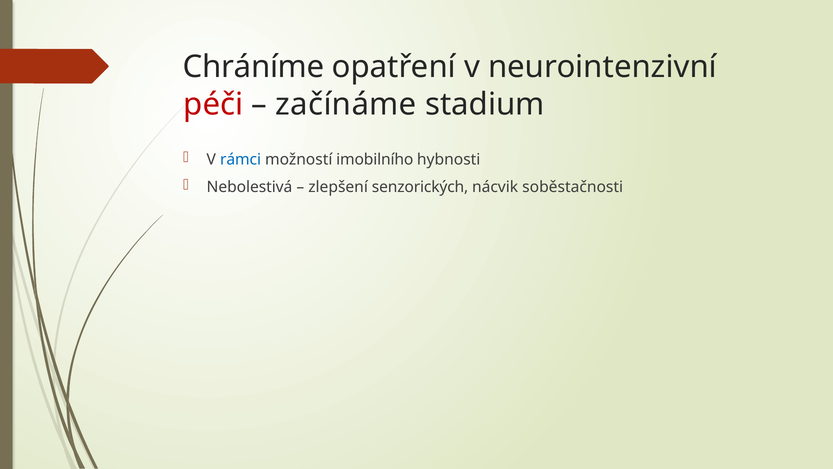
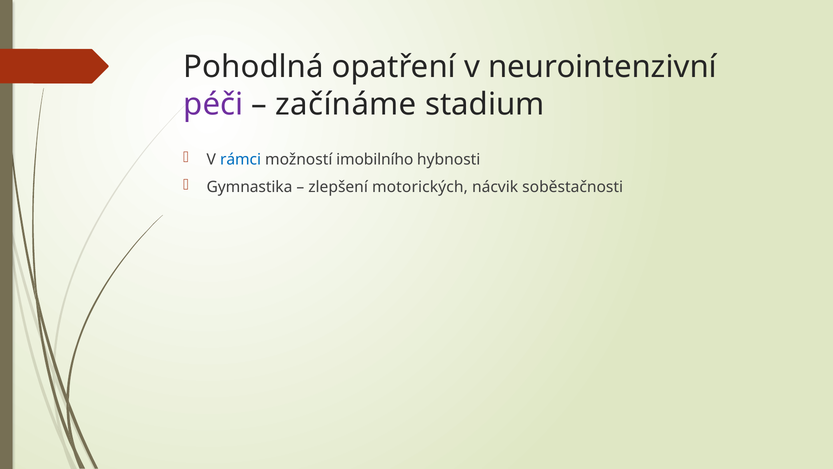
Chráníme: Chráníme -> Pohodlná (254, 67)
péči colour: red -> purple (213, 104)
Nebolestivá: Nebolestivá -> Gymnastika (249, 187)
senzorických: senzorických -> motorických (420, 187)
